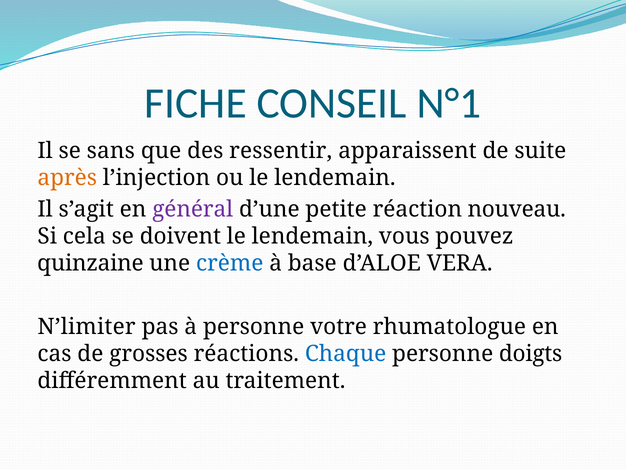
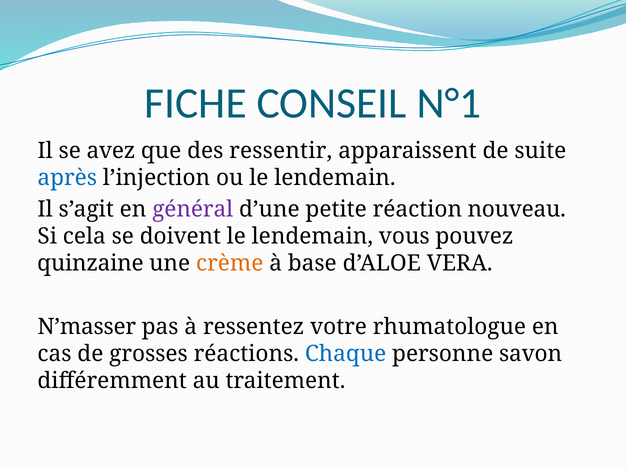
sans: sans -> avez (111, 151)
après colour: orange -> blue (67, 178)
crème colour: blue -> orange (230, 264)
N’limiter: N’limiter -> N’masser (87, 327)
à personne: personne -> ressentez (254, 327)
doigts: doigts -> savon (531, 354)
